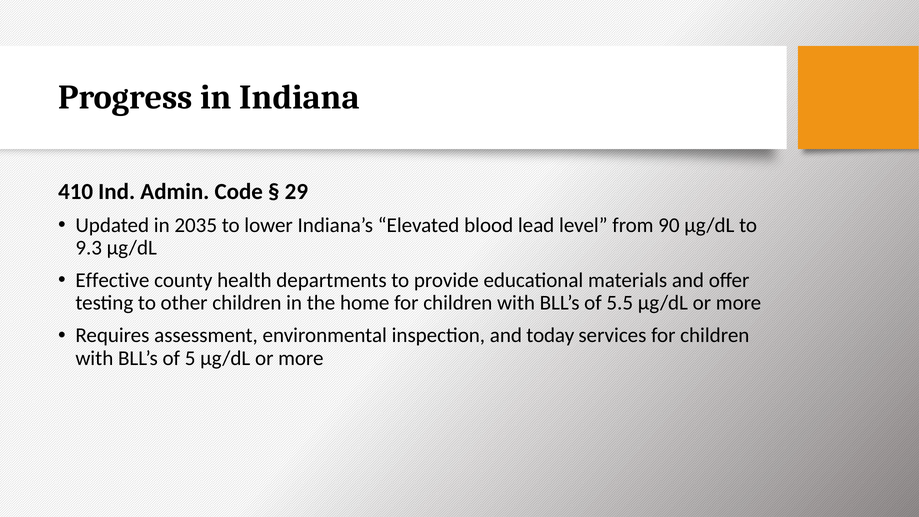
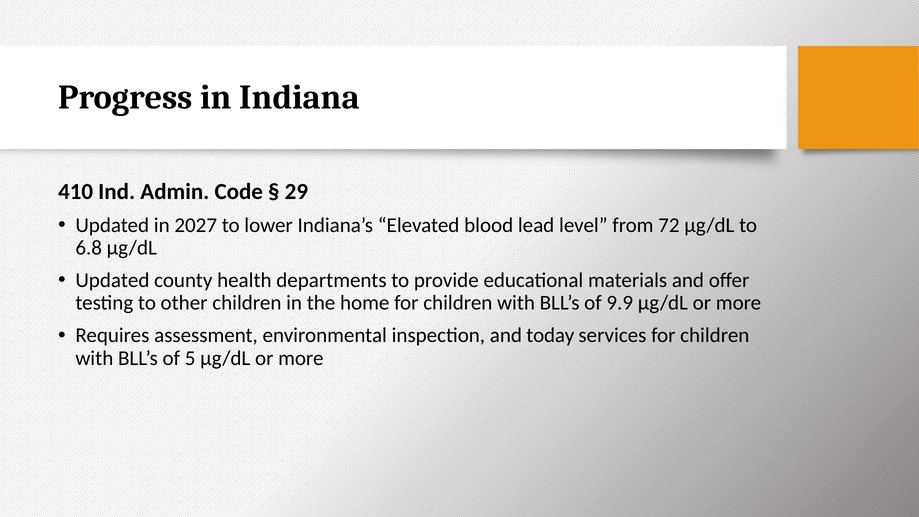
2035: 2035 -> 2027 (196, 225)
90: 90 -> 72 (669, 225)
9.3: 9.3 -> 6.8 (89, 248)
Effective: Effective -> Updated (112, 280)
5.5: 5.5 -> 9.9 (620, 303)
